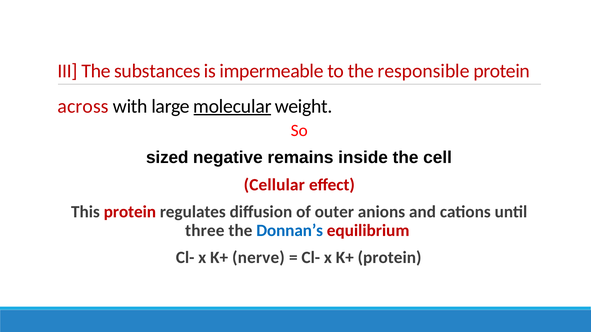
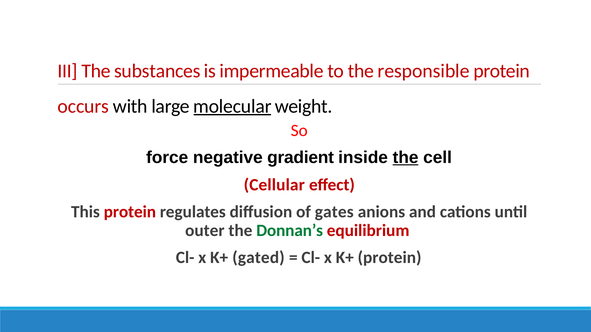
across: across -> occurs (83, 106)
sized: sized -> force (167, 158)
remains: remains -> gradient (301, 158)
the underline: none -> present (406, 158)
outer: outer -> gates (334, 212)
three: three -> outer (205, 231)
Donnan’s colour: blue -> green (290, 231)
nerve: nerve -> gated (258, 258)
